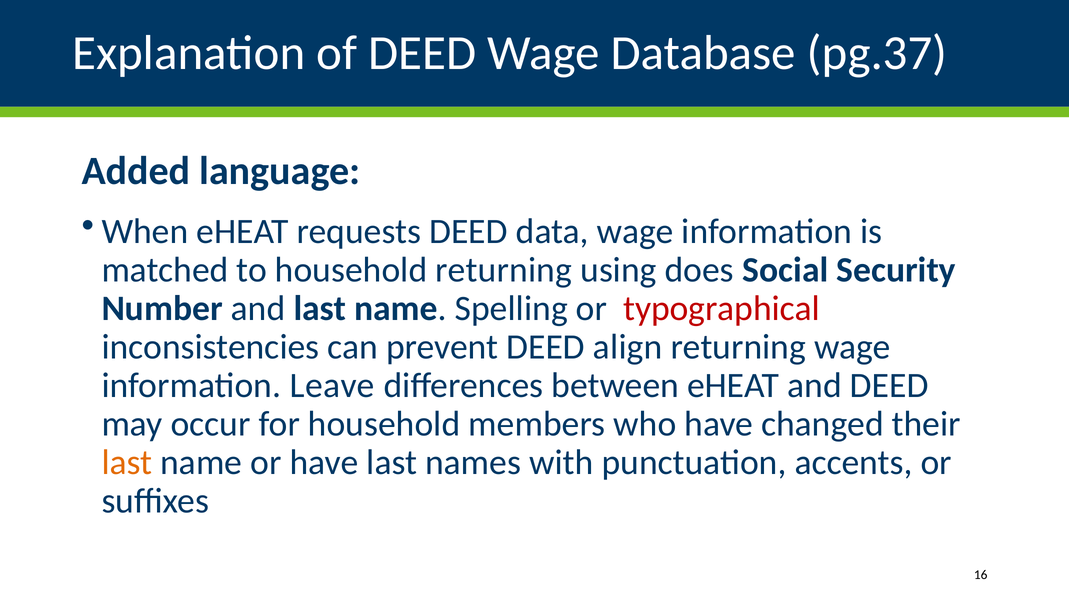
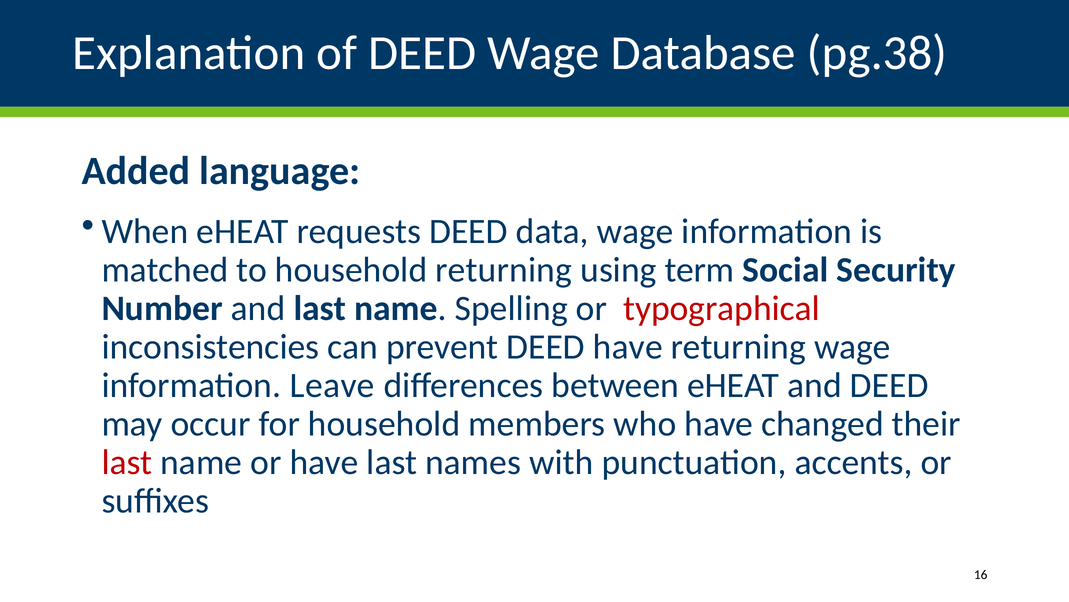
pg.37: pg.37 -> pg.38 (877, 53)
does: does -> term (699, 270)
DEED align: align -> have (628, 347)
last colour: orange -> red (127, 462)
